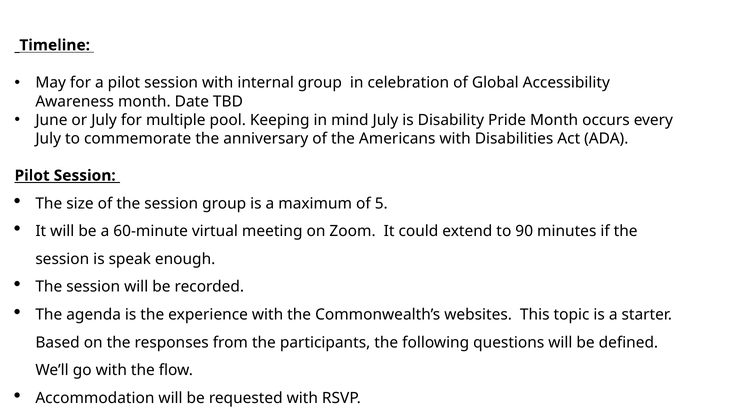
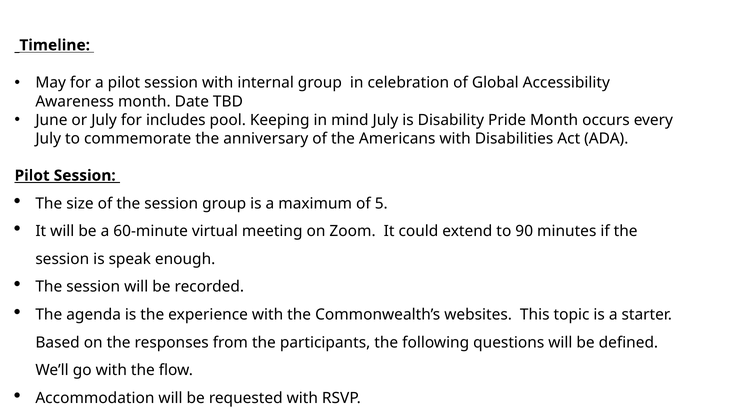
multiple: multiple -> includes (176, 120)
